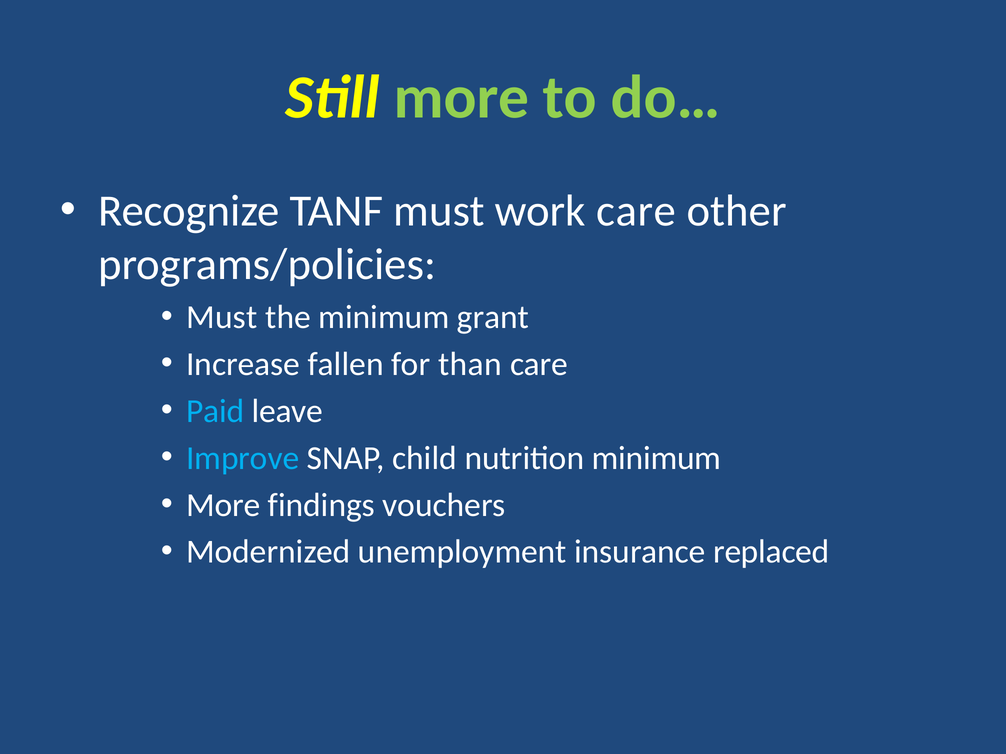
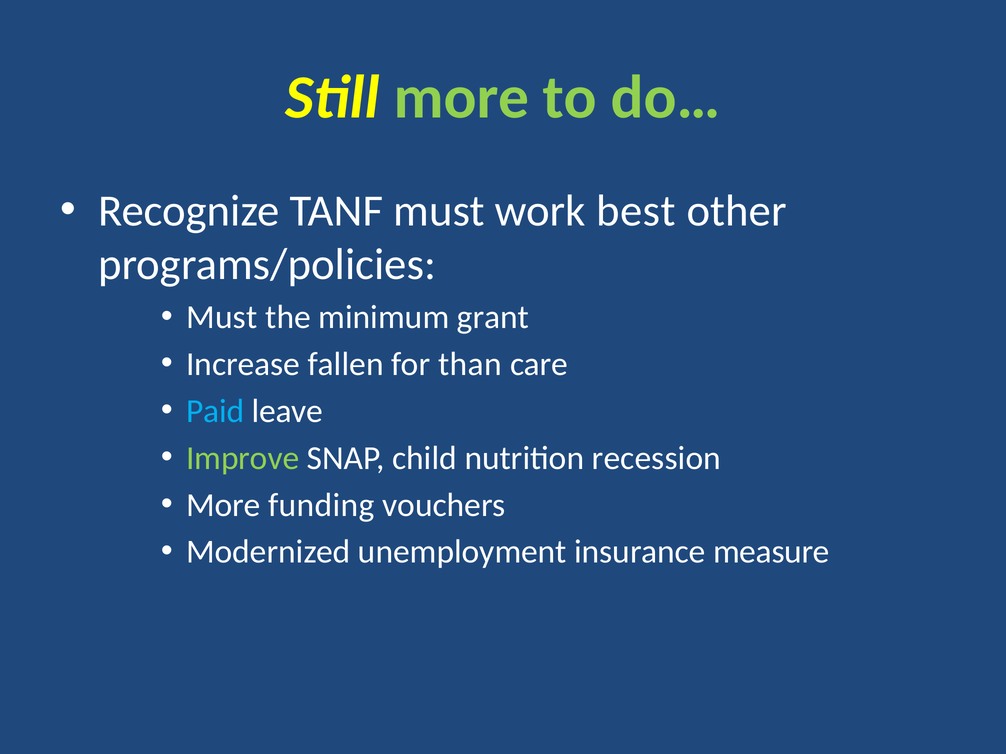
work care: care -> best (636, 211)
Improve colour: light blue -> light green (243, 458)
nutrition minimum: minimum -> recession (656, 458)
findings: findings -> funding (321, 505)
replaced: replaced -> measure (771, 552)
